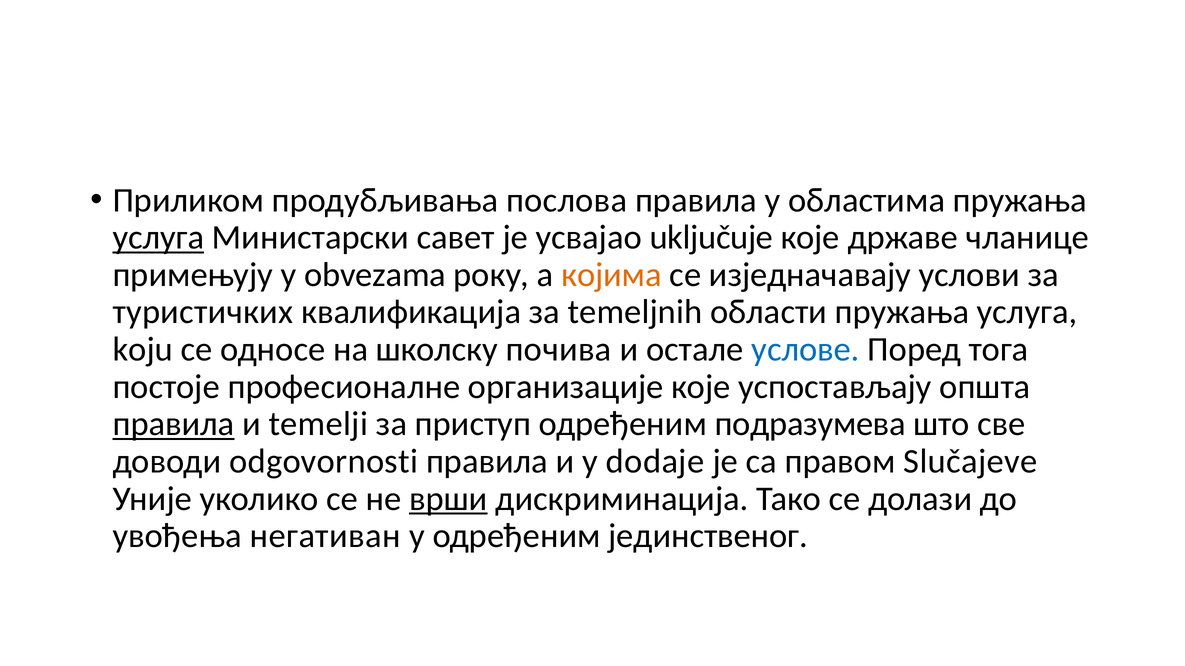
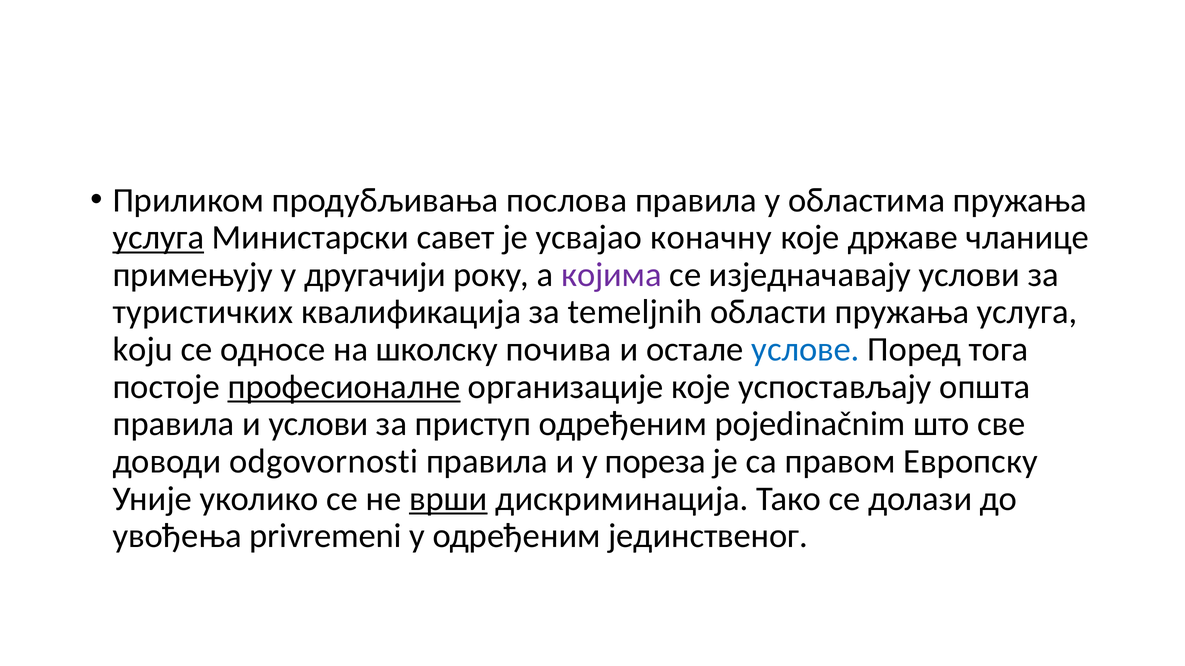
uključuje: uključuje -> коначну (711, 238)
obvezama: obvezama -> другачији (375, 275)
којима colour: orange -> purple (611, 275)
професионалне underline: none -> present (344, 387)
правила underline: present -> none (174, 424)
и temelji: temelji -> услови (319, 424)
подразумева: подразумева -> pojedinačnim (810, 424)
dodaje: dodaje -> пореза (655, 462)
Slučajeve: Slučajeve -> Европску (971, 462)
негативан: негативан -> privremeni (325, 536)
